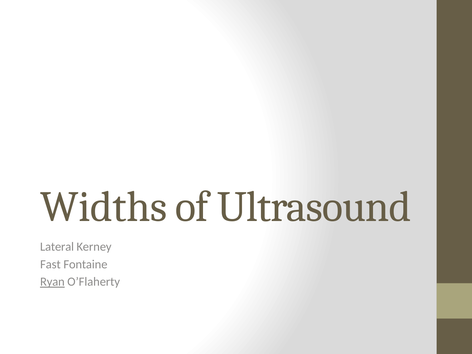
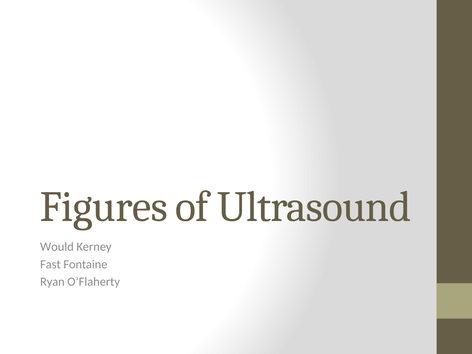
Widths: Widths -> Figures (104, 207)
Lateral: Lateral -> Would (57, 247)
Ryan underline: present -> none (52, 282)
